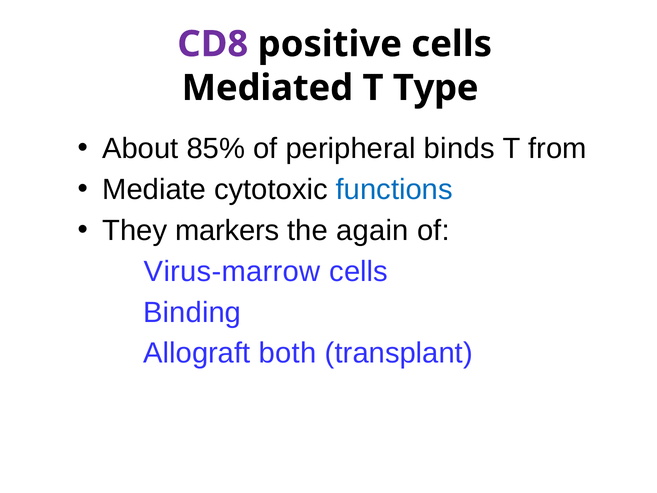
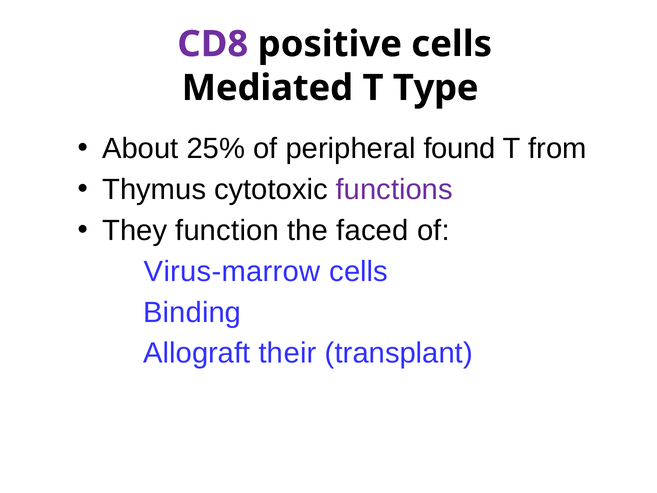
85%: 85% -> 25% (216, 149)
binds: binds -> found (460, 149)
Mediate: Mediate -> Thymus (154, 190)
functions colour: blue -> purple (394, 190)
markers: markers -> function (227, 230)
again: again -> faced (372, 230)
both: both -> their (288, 353)
